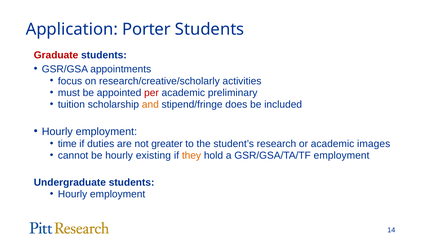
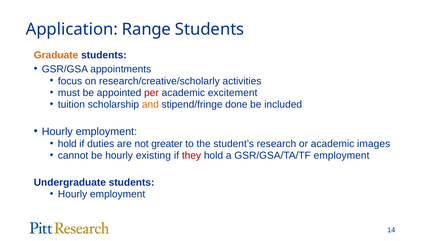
Porter: Porter -> Range (147, 29)
Graduate colour: red -> orange (56, 55)
preliminary: preliminary -> excitement (233, 93)
does: does -> done (236, 105)
time: time -> hold (67, 144)
they colour: orange -> red (191, 156)
